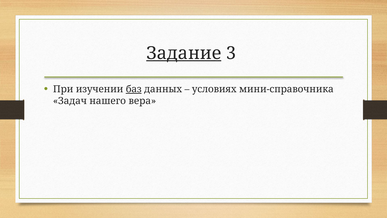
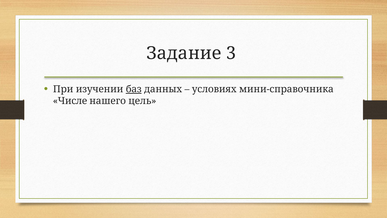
Задание underline: present -> none (184, 53)
Задач: Задач -> Числе (70, 101)
вера: вера -> цель (142, 101)
